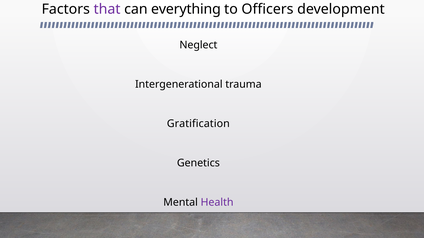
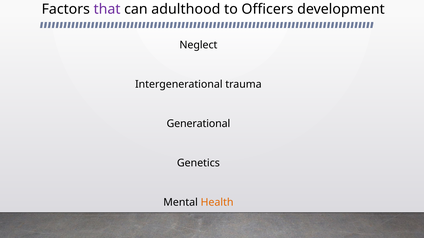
everything: everything -> adulthood (186, 9)
Gratification: Gratification -> Generational (198, 124)
Health colour: purple -> orange (217, 203)
